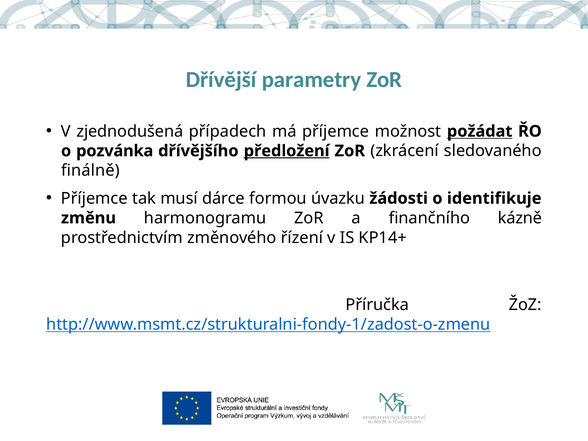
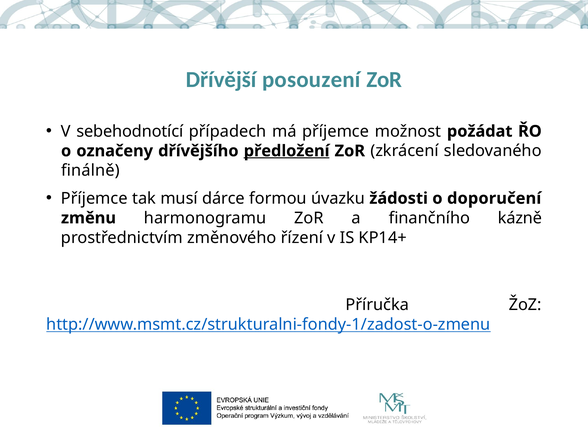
parametry: parametry -> posouzení (311, 80)
zjednodušená: zjednodušená -> sebehodnotící (130, 131)
požádat underline: present -> none (480, 131)
pozvánka: pozvánka -> označeny (115, 151)
identifikuje: identifikuje -> doporučení (494, 198)
